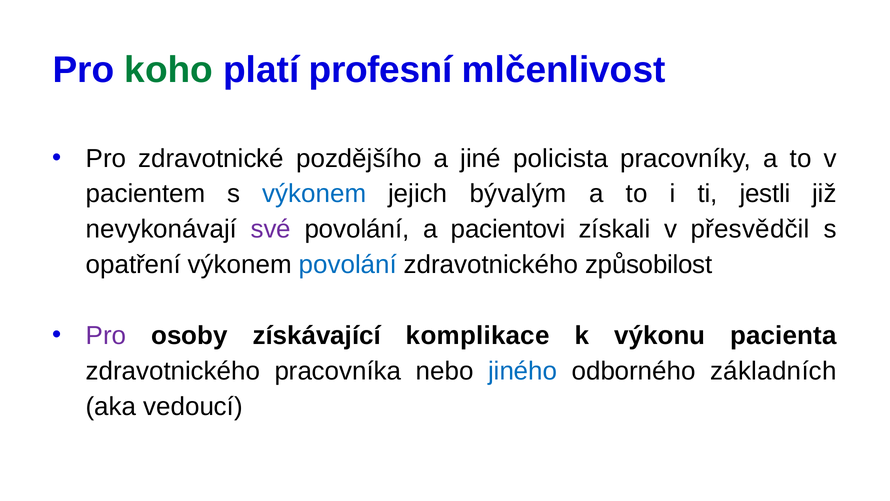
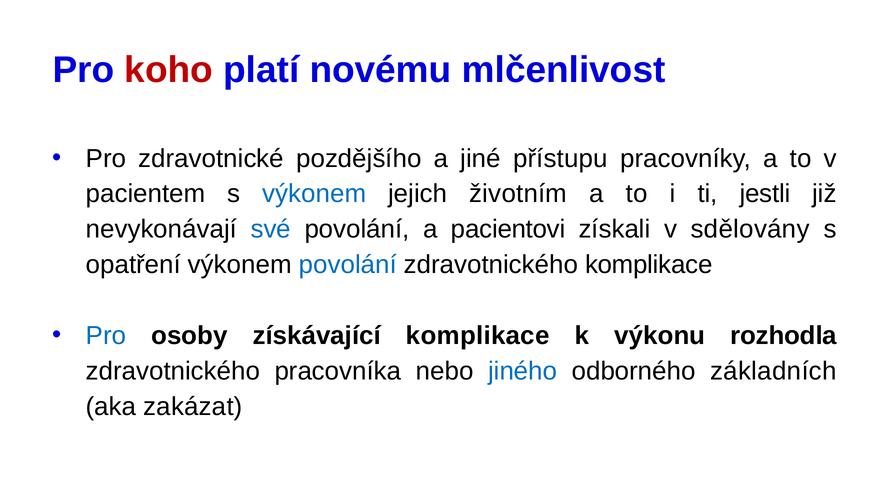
koho colour: green -> red (169, 70)
profesní: profesní -> novému (381, 70)
policista: policista -> přístupu (560, 158)
bývalým: bývalým -> životním (518, 194)
své colour: purple -> blue (271, 229)
přesvědčil: přesvědčil -> sdělovány (750, 229)
zdravotnického způsobilost: způsobilost -> komplikace (649, 265)
Pro colour: purple -> blue (106, 335)
pacienta: pacienta -> rozhodla (784, 335)
vedoucí: vedoucí -> zakázat (193, 406)
